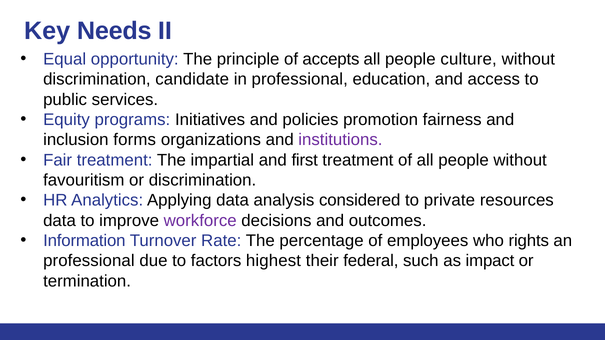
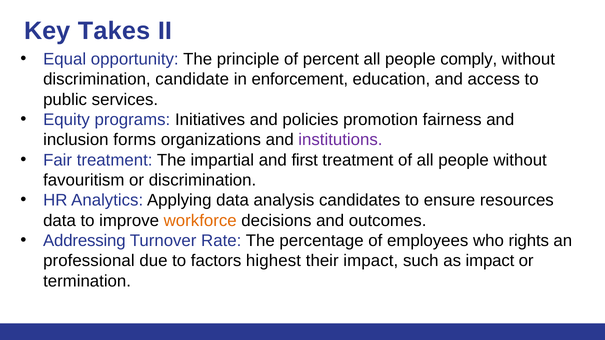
Needs: Needs -> Takes (114, 31)
accepts: accepts -> percent (331, 59)
culture: culture -> comply (469, 59)
in professional: professional -> enforcement (300, 79)
considered: considered -> candidates (360, 201)
private: private -> ensure (449, 201)
workforce colour: purple -> orange (200, 221)
Information: Information -> Addressing (84, 241)
their federal: federal -> impact (371, 261)
